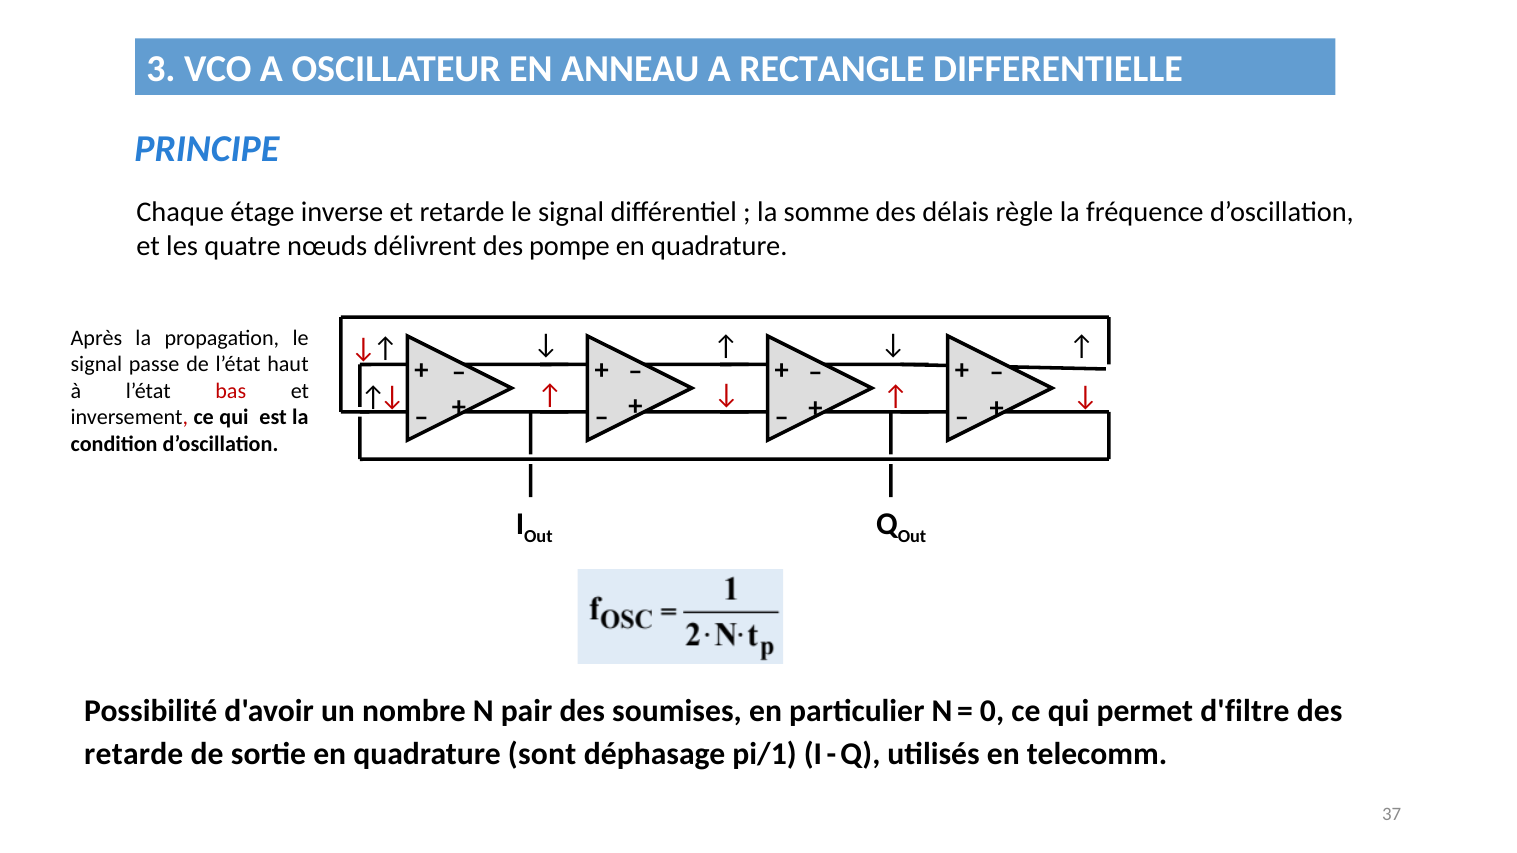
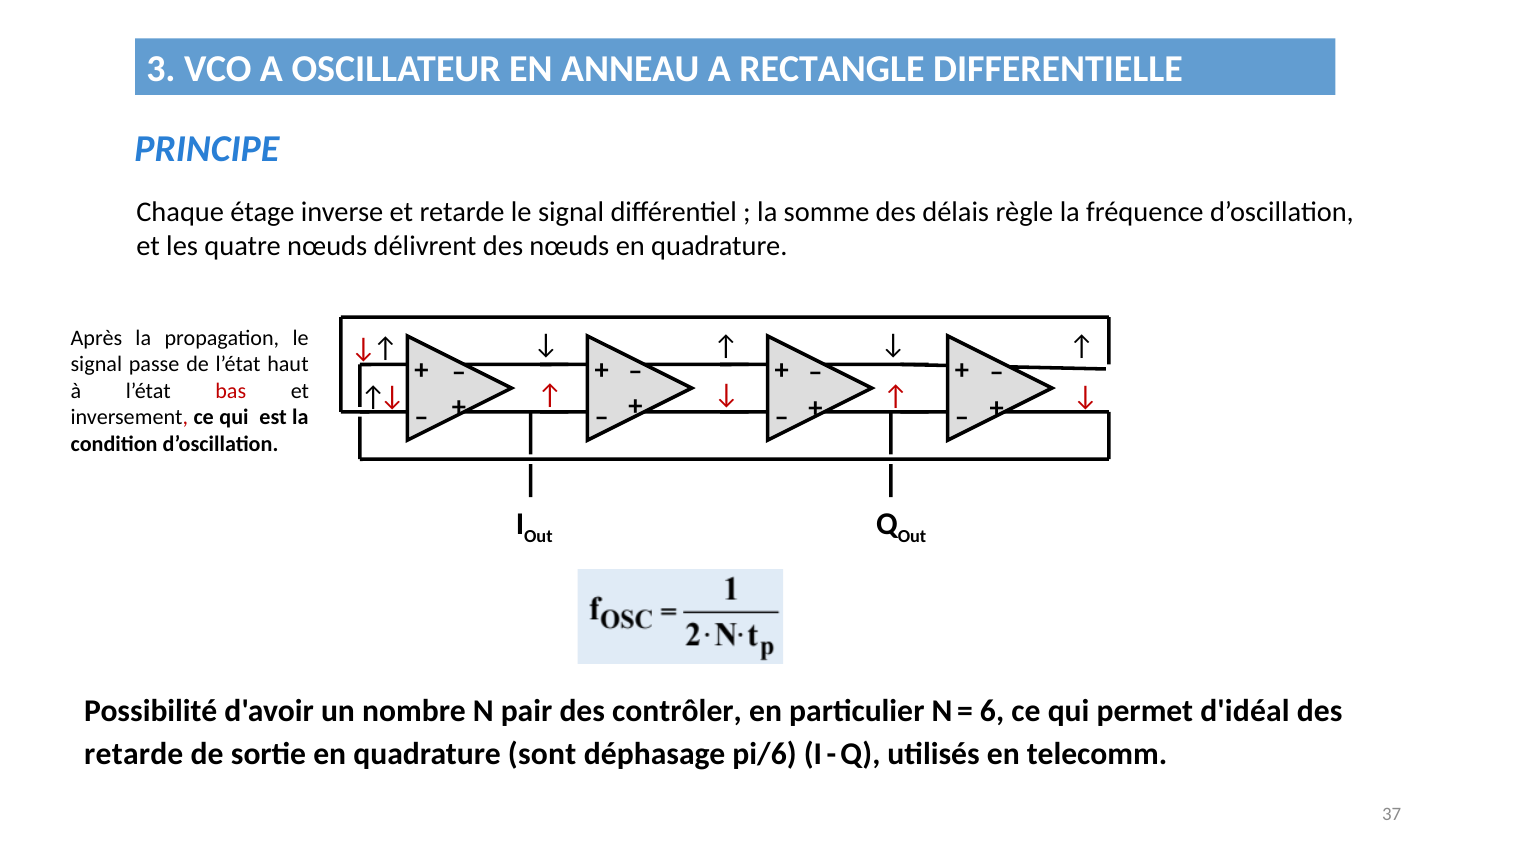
des pompe: pompe -> nœuds (569, 247)
soumises: soumises -> contrôler (677, 711)
0: 0 -> 6 (992, 711)
d'filtre: d'filtre -> d'idéal (1245, 711)
pi/1: pi/1 -> pi/6 (765, 754)
